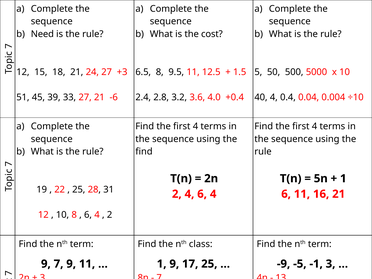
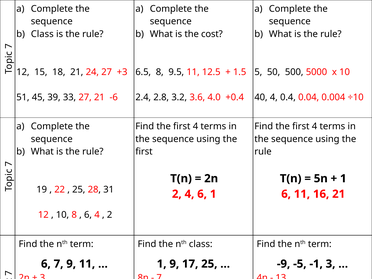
Need: Need -> Class (42, 34)
find: find -> first (144, 152)
4 6 4: 4 -> 1 (213, 194)
9: 9 -> 6 (46, 264)
